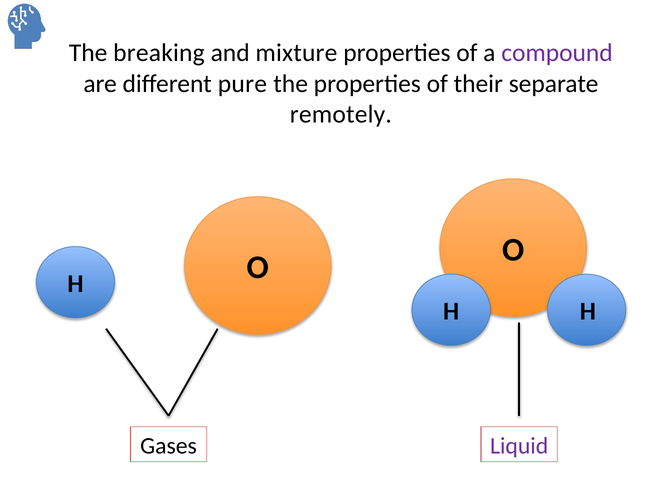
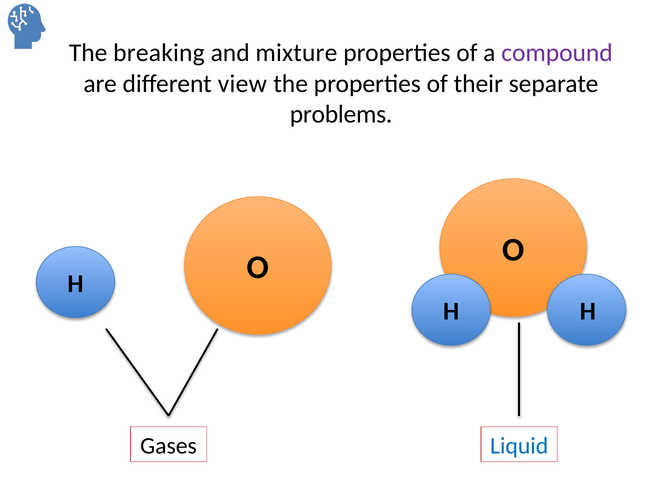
pure: pure -> view (242, 84)
remotely: remotely -> problems (341, 114)
Liquid colour: purple -> blue (519, 446)
